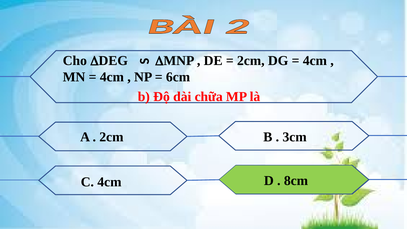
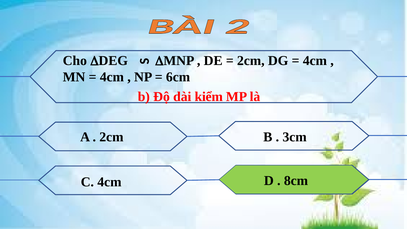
chữa: chữa -> kiểm (209, 97)
